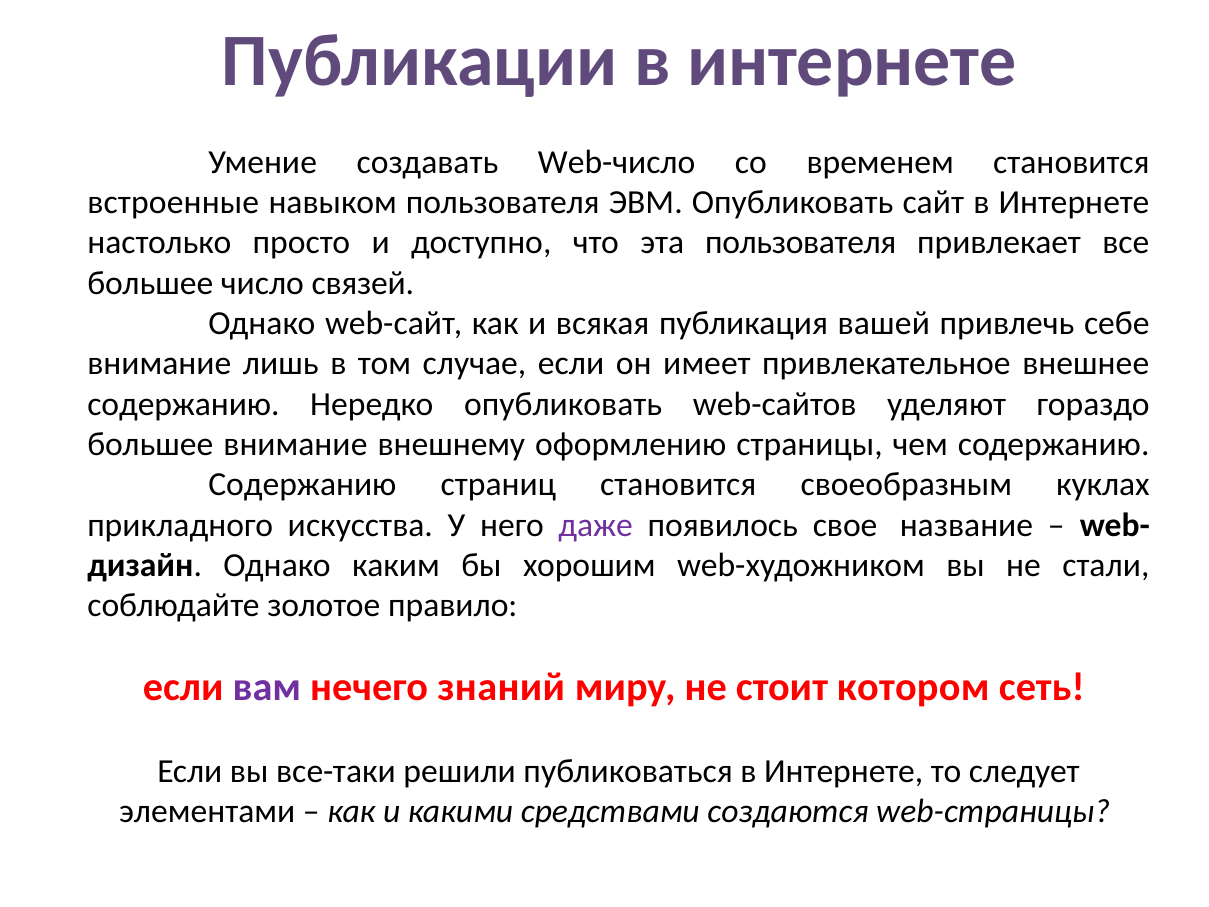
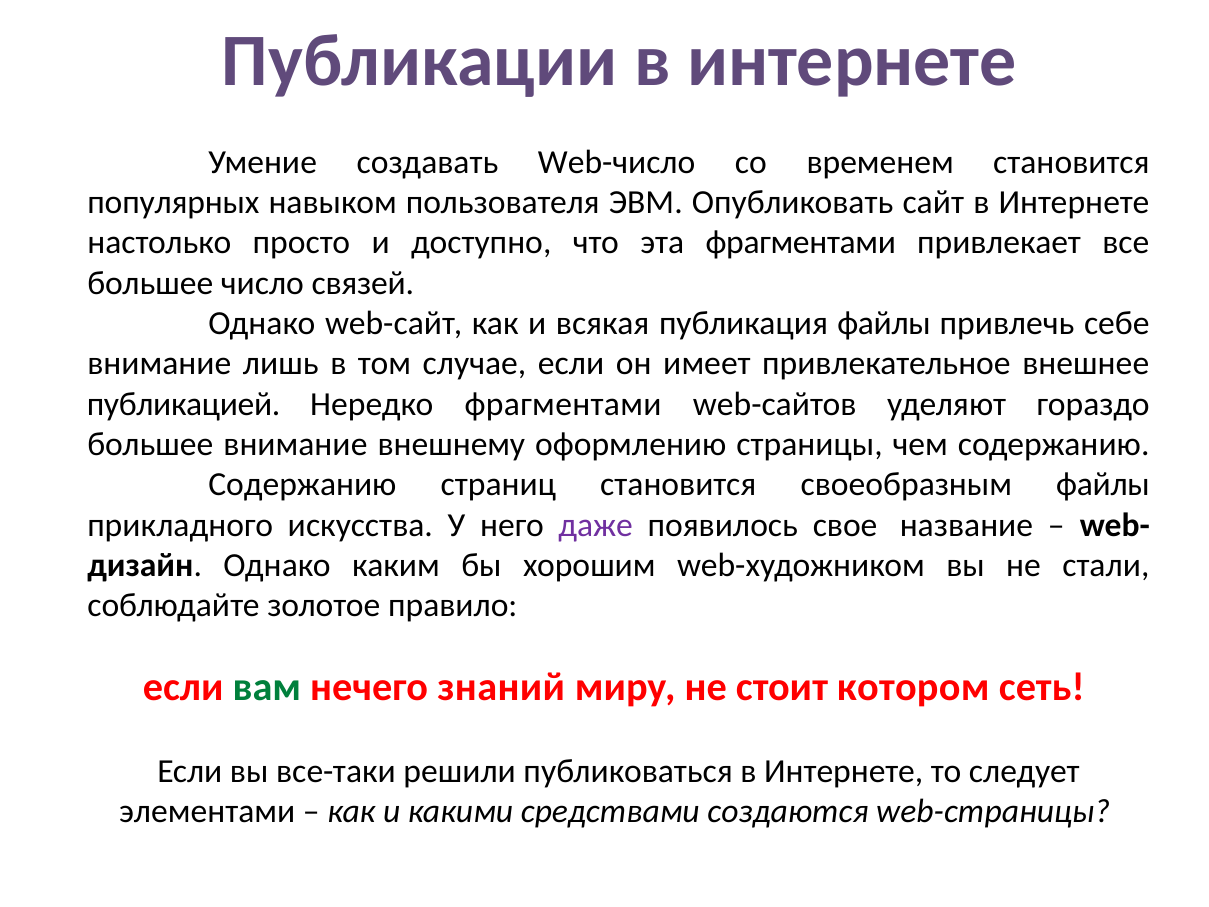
встроенные: встроенные -> популярных (173, 202)
эта пользователя: пользователя -> фрагментами (801, 243)
публикация вашей: вашей -> файлы (884, 323)
содержанию: содержанию -> публикацией (184, 404)
Нередко опубликовать: опубликовать -> фрагментами (563, 404)
своеобразным куклах: куклах -> файлы (1103, 485)
вам colour: purple -> green (267, 687)
